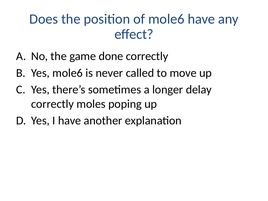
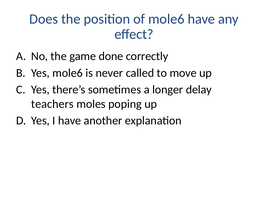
correctly: correctly -> teachers (52, 104)
